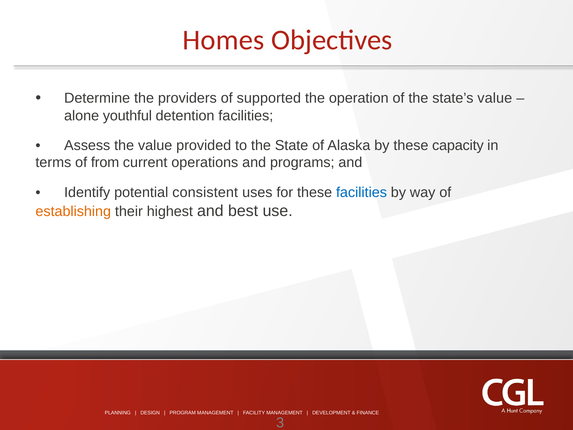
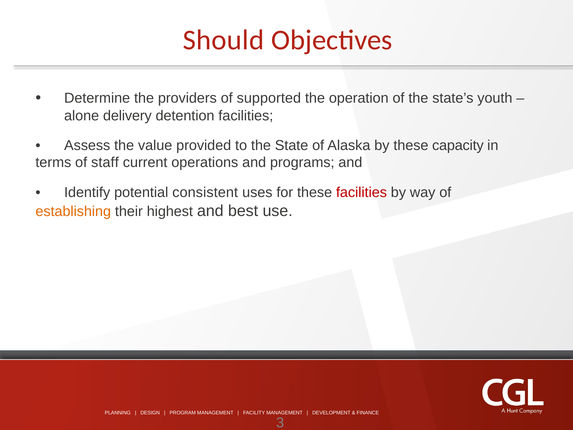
Homes: Homes -> Should (224, 40)
state’s value: value -> youth (495, 98)
youthful: youthful -> delivery (127, 116)
from: from -> staff (105, 163)
facilities colour: blue -> red (361, 192)
